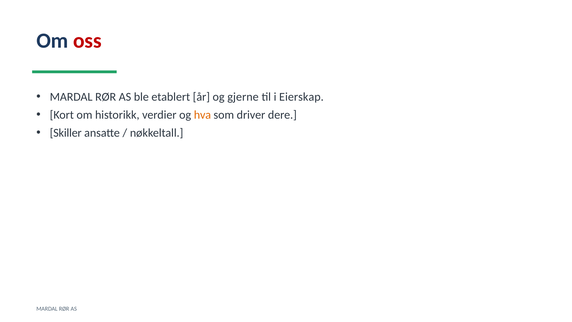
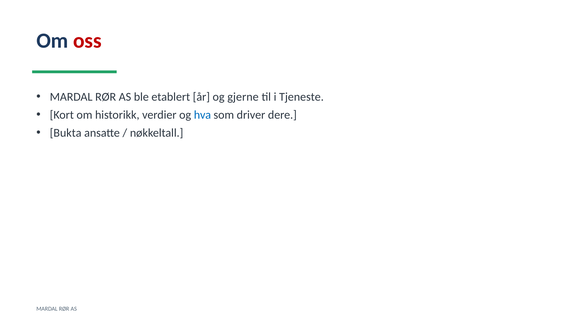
Eierskap: Eierskap -> Tjeneste (301, 97)
hva colour: orange -> blue (202, 115)
Skiller: Skiller -> Bukta (66, 133)
